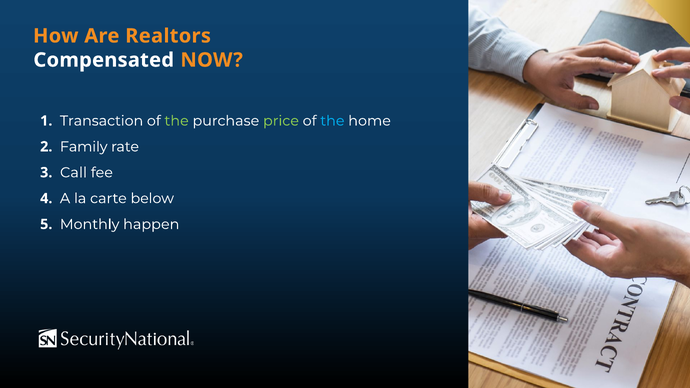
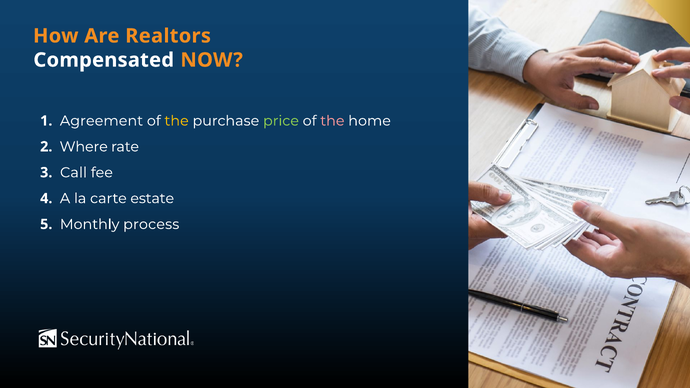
Transaction: Transaction -> Agreement (101, 121)
the colour: light green -> yellow (177, 121)
the colour: light blue -> pink (332, 121)
Family: Family -> Where (84, 147)
below: below -> estate (152, 198)
happen: happen -> process (151, 224)
